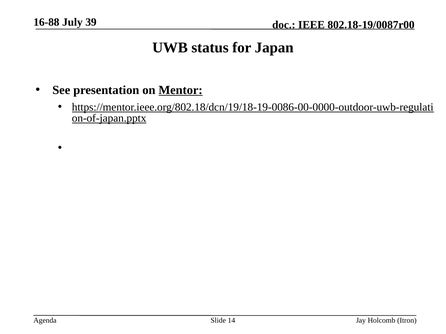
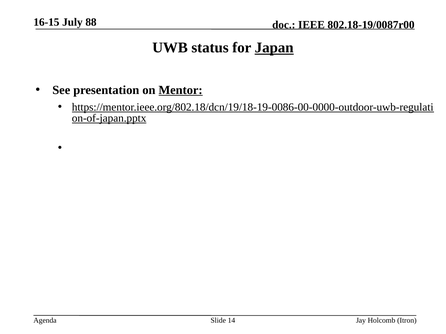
16-88: 16-88 -> 16-15 (46, 22)
39: 39 -> 88 (91, 22)
Japan underline: none -> present (274, 48)
